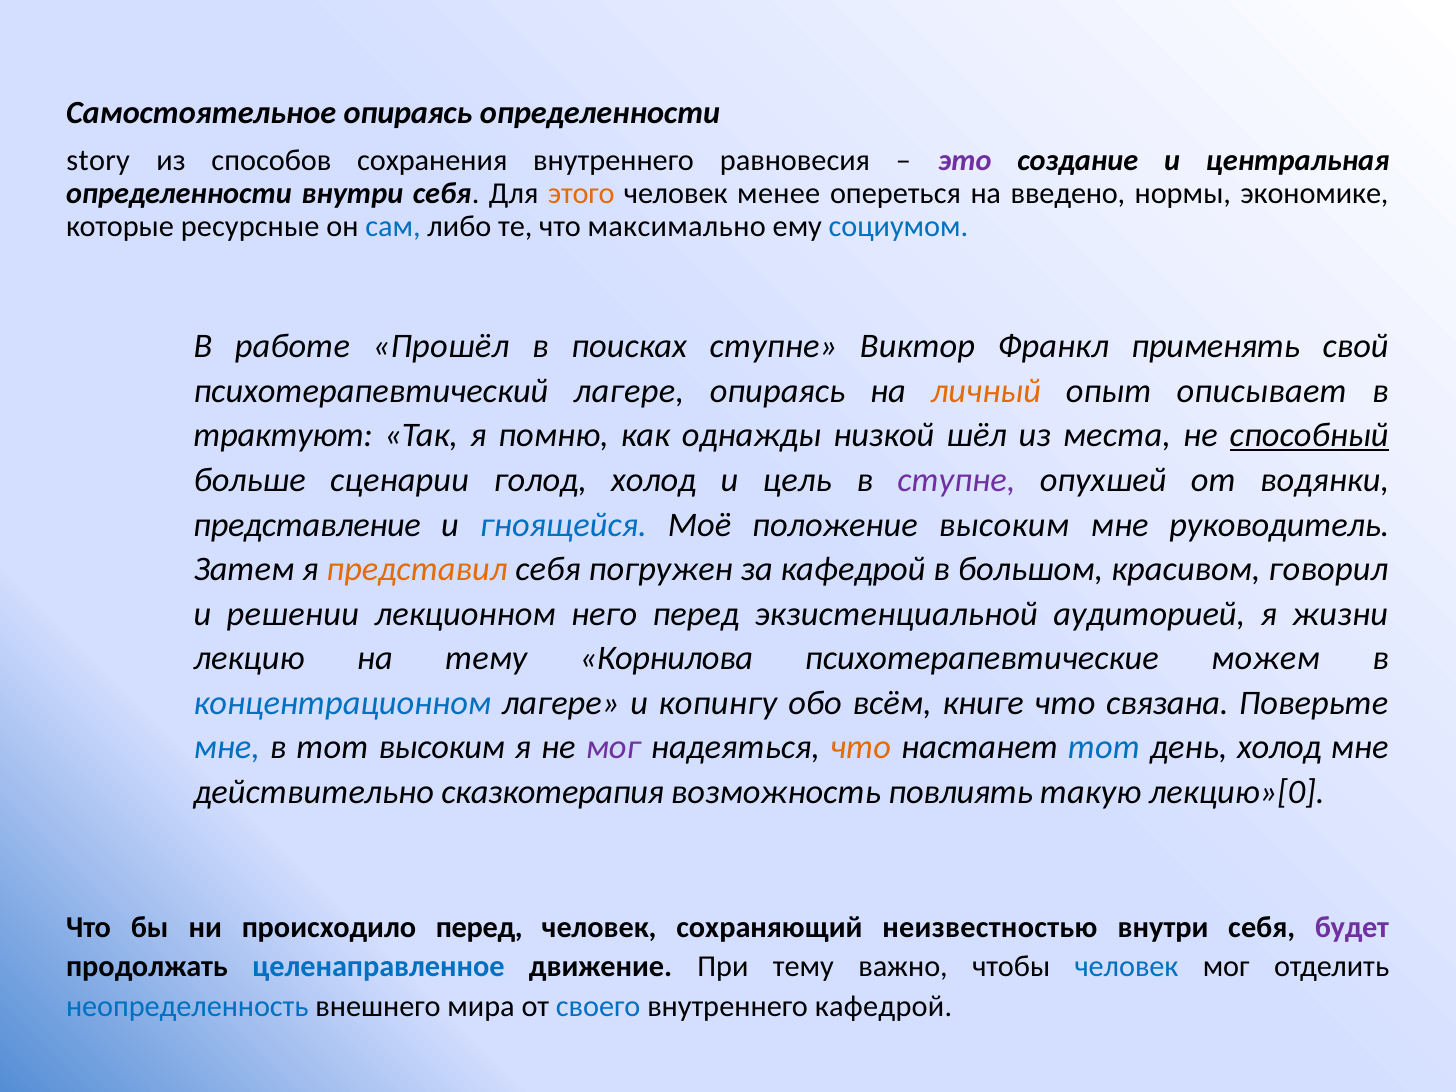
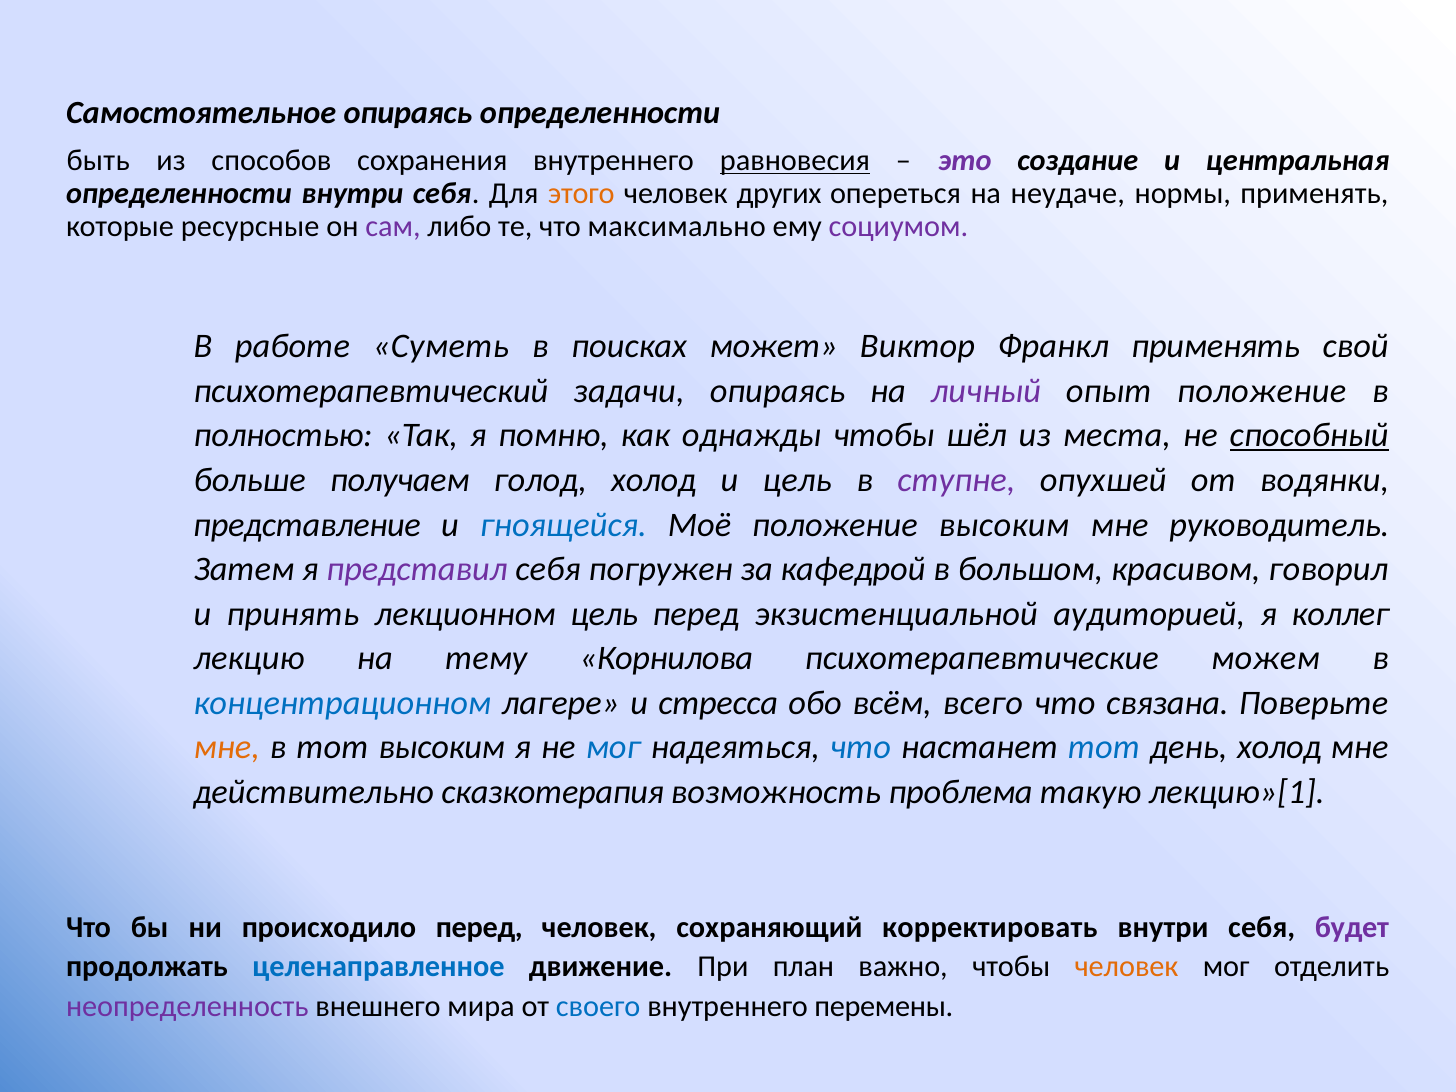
story: story -> быть (98, 160)
равновесия underline: none -> present (795, 160)
менее: менее -> других (779, 193)
введено: введено -> неудаче (1068, 193)
нормы экономике: экономике -> применять (1314, 193)
сам colour: blue -> purple (393, 226)
социумом colour: blue -> purple (898, 226)
Прошёл: Прошёл -> Суметь (441, 347)
поисках ступне: ступне -> может (774, 347)
психотерапевтический лагере: лагере -> задачи (629, 391)
личный colour: orange -> purple (986, 391)
опыт описывает: описывает -> положение (1262, 391)
трактуют: трактуют -> полностью (283, 436)
однажды низкой: низкой -> чтобы (884, 436)
сценарии: сценарии -> получаем (400, 480)
представил colour: orange -> purple (417, 569)
решении: решении -> принять (293, 614)
лекционном него: него -> цель (604, 614)
жизни: жизни -> коллег (1340, 614)
копингу: копингу -> стресса (718, 703)
книге: книге -> всего (983, 703)
мне colour: blue -> orange (227, 747)
мог colour: purple -> blue (613, 747)
что colour: orange -> blue (861, 747)
повлиять: повлиять -> проблема (961, 792)
лекцию»[0: лекцию»[0 -> лекцию»[1 (1237, 792)
неизвестностью: неизвестностью -> корректировать (990, 928)
При тему: тему -> план (804, 967)
человек colour: blue -> orange (1127, 967)
неопределенность colour: blue -> purple (187, 1006)
внутреннего кафедрой: кафедрой -> перемены (884, 1006)
